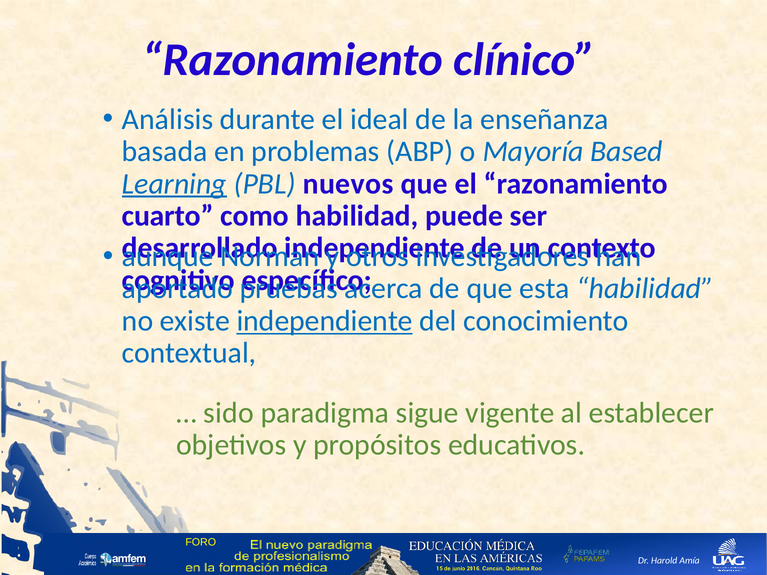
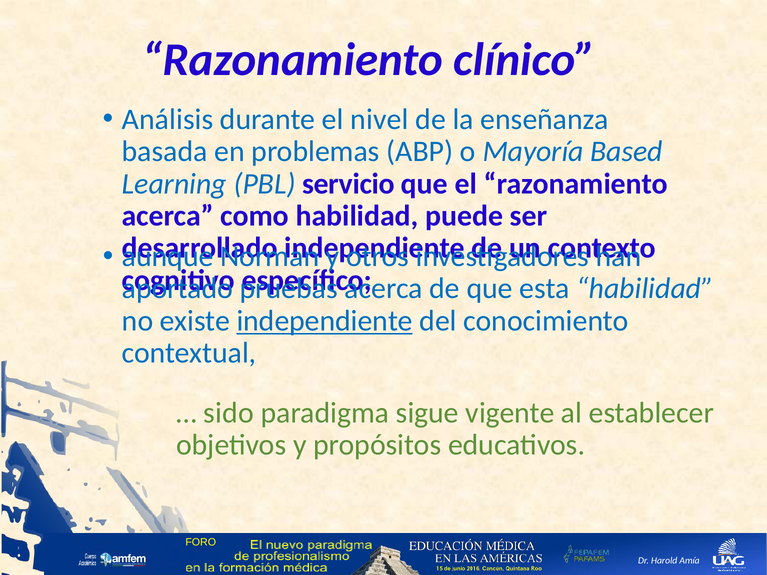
ideal: ideal -> nivel (379, 119)
Learning underline: present -> none (174, 184)
nuevos: nuevos -> servicio (348, 184)
cuarto: cuarto -> acerca (168, 216)
